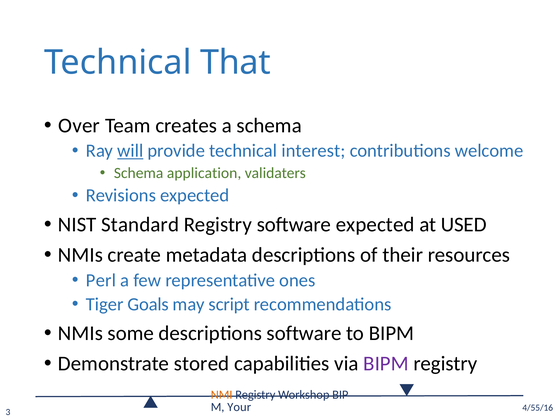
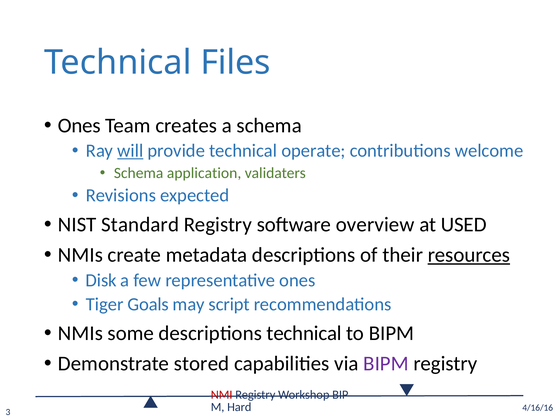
That: That -> Files (235, 63)
Over: Over -> Ones (79, 126)
interest: interest -> operate (313, 151)
software expected: expected -> overview (375, 225)
resources underline: none -> present (469, 255)
Perl: Perl -> Disk (101, 280)
descriptions software: software -> technical (304, 334)
NMI colour: orange -> red (222, 395)
Your: Your -> Hard (239, 407)
4/55/16: 4/55/16 -> 4/16/16 (538, 408)
